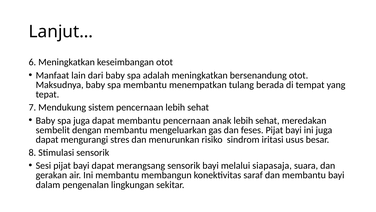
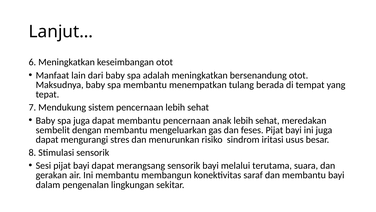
siapasaja: siapasaja -> terutama (272, 165)
